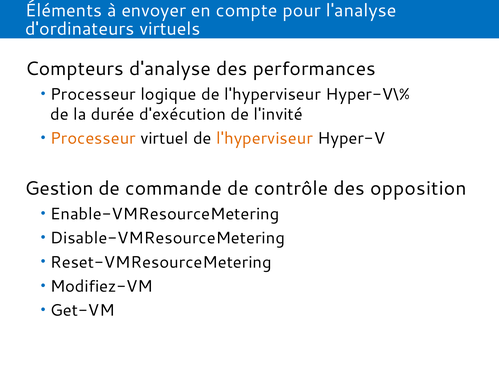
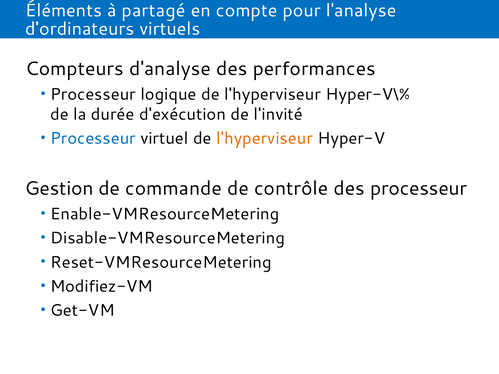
envoyer: envoyer -> partagé (154, 11)
Processeur colour: orange -> blue (93, 138)
des opposition: opposition -> processeur (419, 189)
